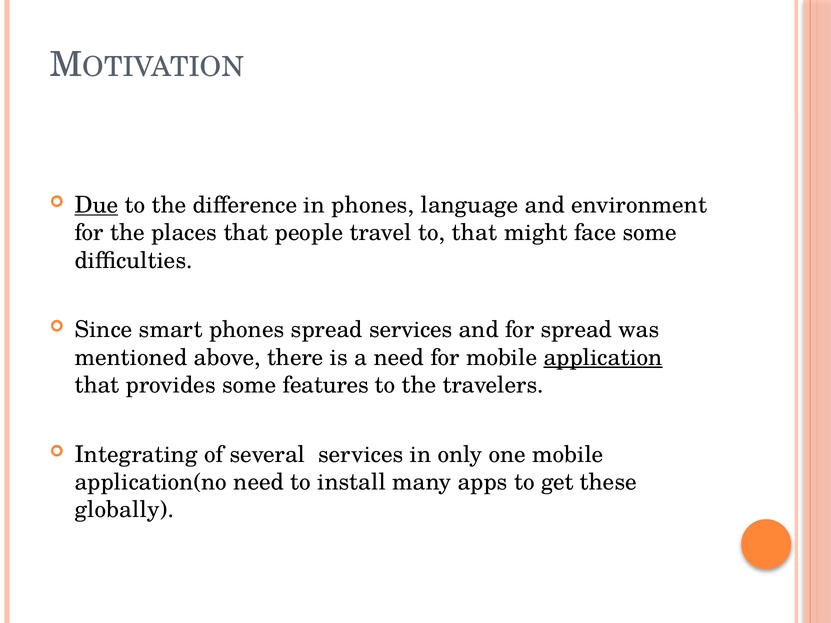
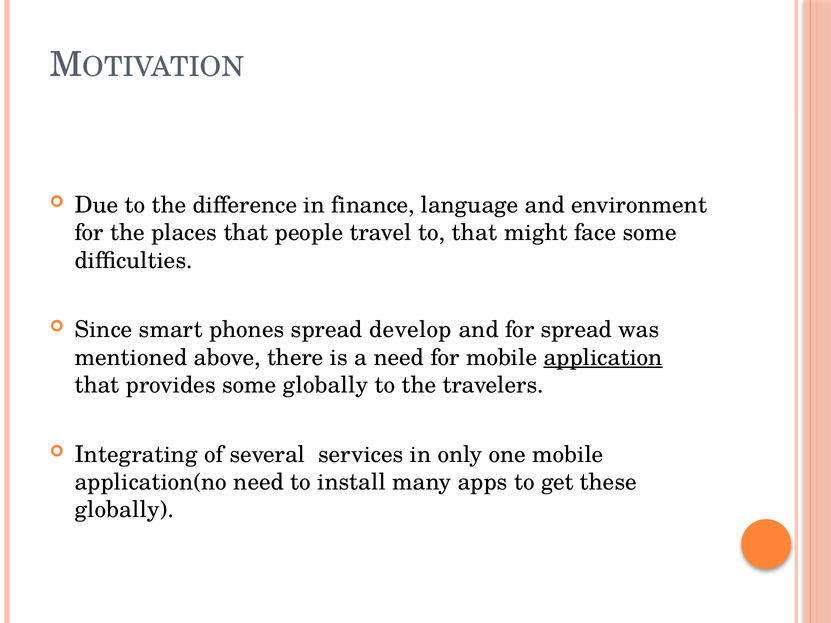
Due underline: present -> none (96, 205)
in phones: phones -> finance (373, 205)
spread services: services -> develop (411, 330)
some features: features -> globally (326, 385)
